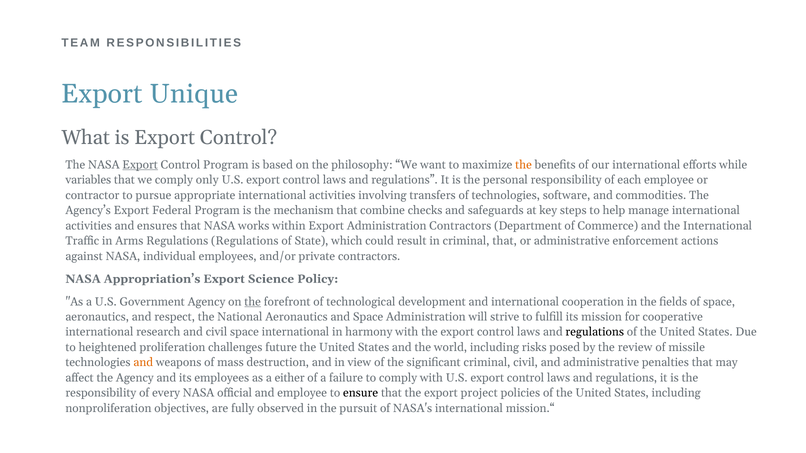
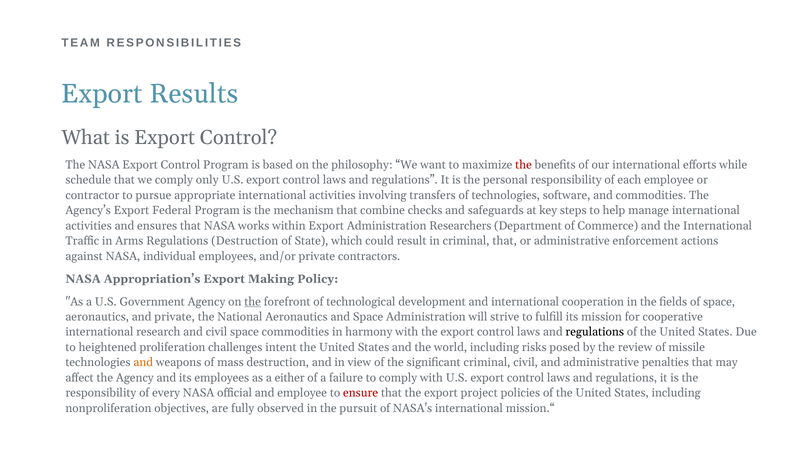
Unique: Unique -> Results (194, 94)
Export underline: present -> none (140, 165)
the colour: orange -> red (524, 165)
variables: variables -> schedule (88, 180)
Administration Contractors: Contractors -> Researchers (460, 226)
Regulations Regulations: Regulations -> Destruction (245, 241)
Science: Science -> Making (271, 279)
and respect: respect -> private (175, 317)
space international: international -> commodities (295, 332)
future: future -> intent (281, 348)
ensure colour: black -> red (361, 393)
